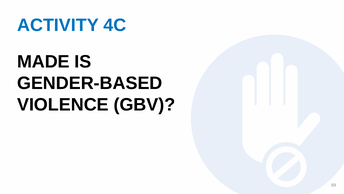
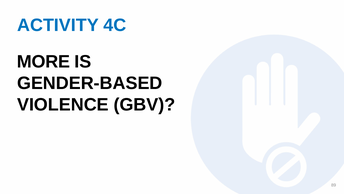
MADE: MADE -> MORE (43, 61)
